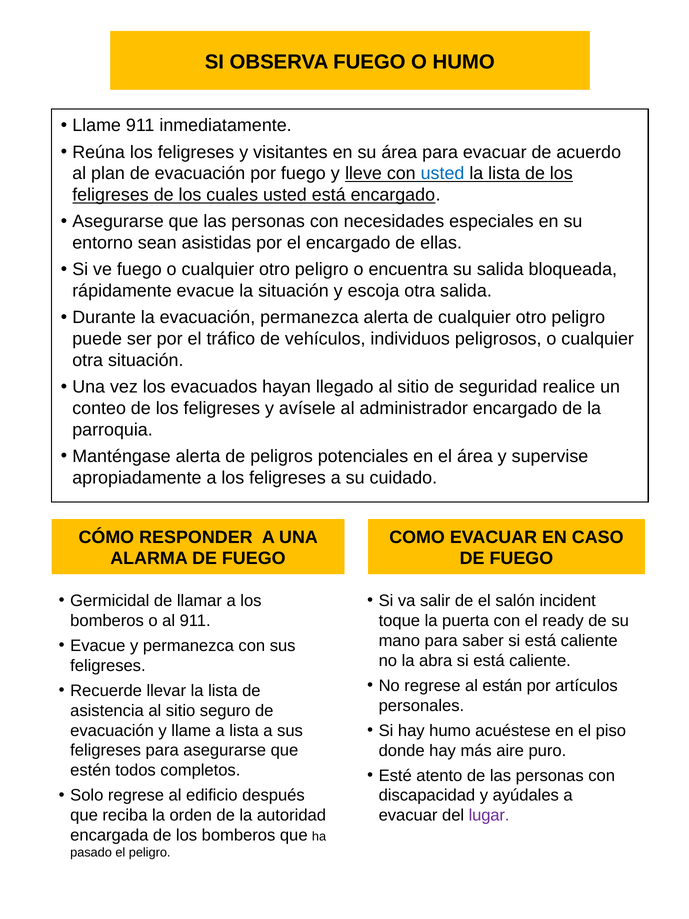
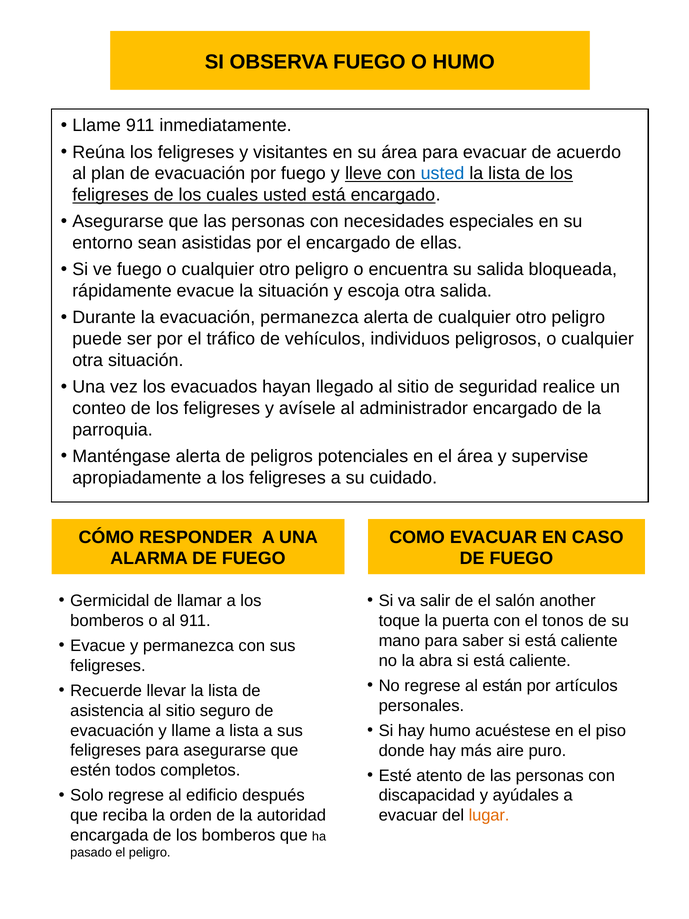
incident: incident -> another (568, 601)
ready: ready -> tonos (563, 620)
lugar colour: purple -> orange (489, 815)
